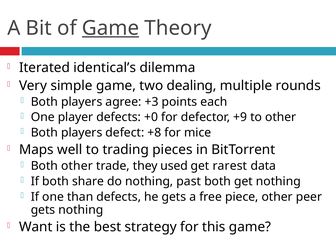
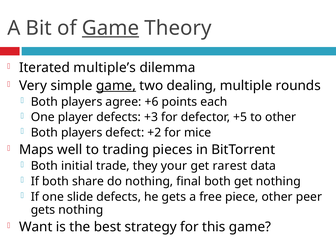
identical’s: identical’s -> multiple’s (105, 68)
game underline: none -> present (116, 86)
+3: +3 -> +6 (152, 102)
+0: +0 -> +3 (151, 117)
+9: +9 -> +5 (240, 117)
+8: +8 -> +2 (154, 133)
Both other: other -> initial (77, 166)
used: used -> your (174, 166)
past: past -> final (189, 181)
than: than -> slide (80, 197)
